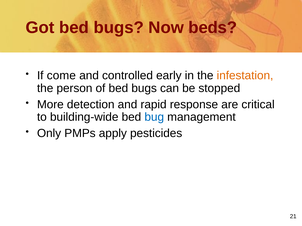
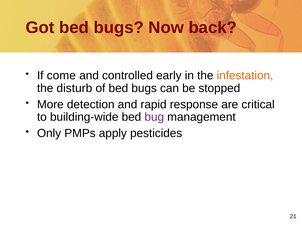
beds: beds -> back (213, 28)
person: person -> disturb (74, 88)
bug colour: blue -> purple (154, 117)
